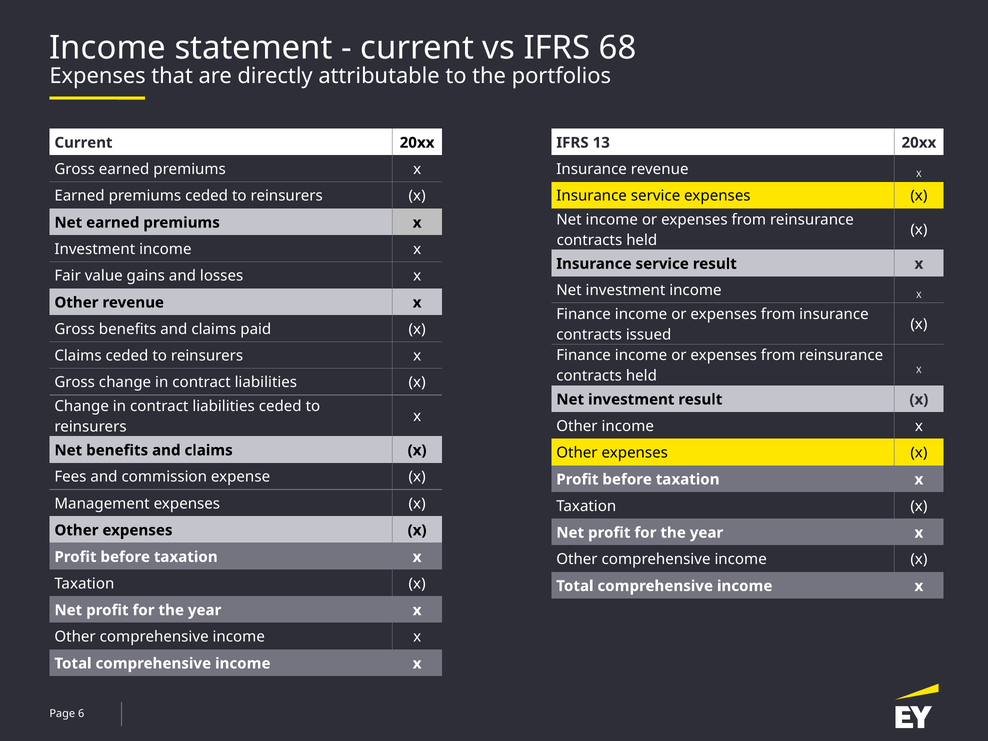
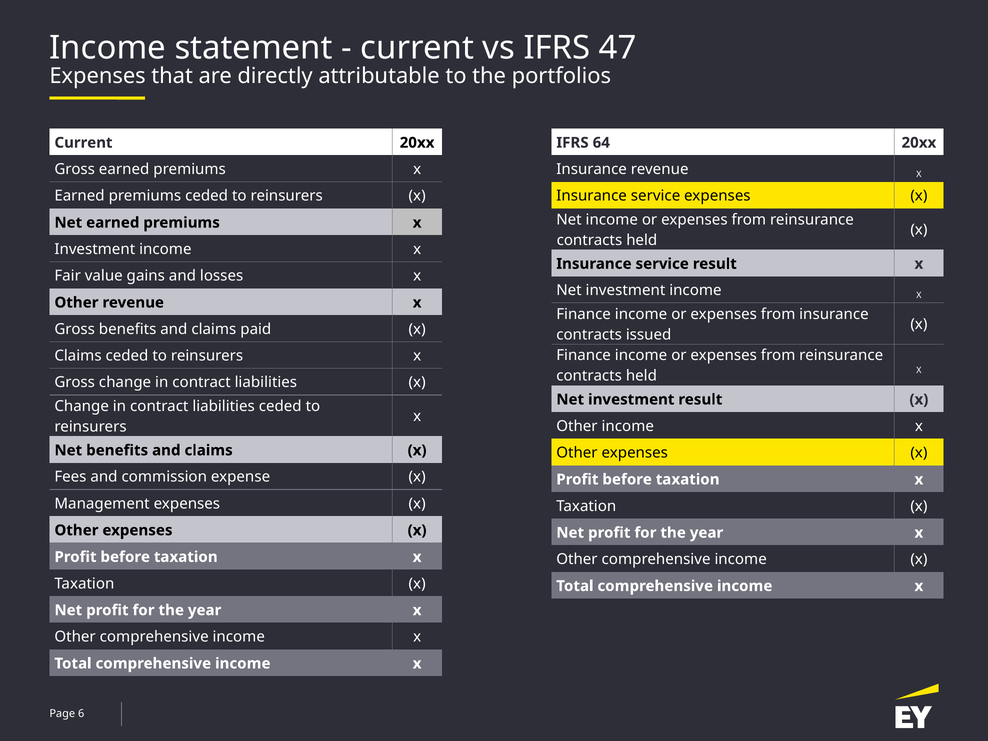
68: 68 -> 47 (618, 48)
13: 13 -> 64 (601, 143)
